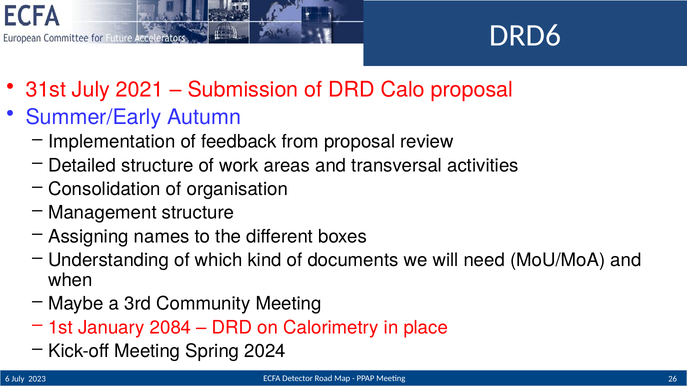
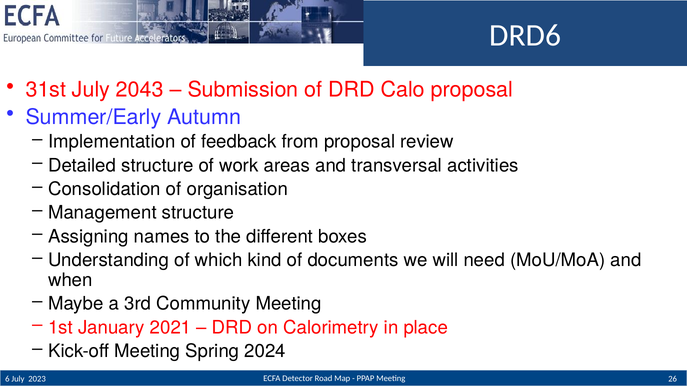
2021: 2021 -> 2043 (140, 90)
2084: 2084 -> 2021 (171, 328)
